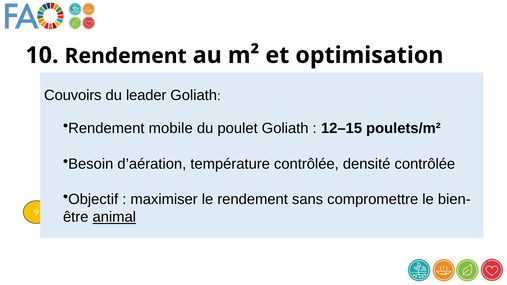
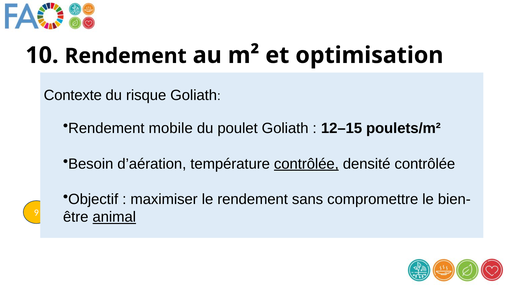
Couvoirs: Couvoirs -> Contexte (73, 95)
leader: leader -> risque (146, 95)
contrôlée underline: none -> present (306, 164)
